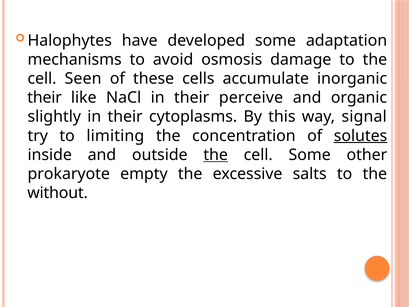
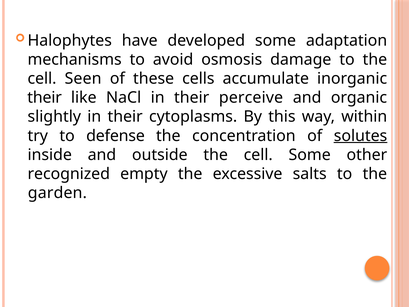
signal: signal -> within (364, 117)
limiting: limiting -> defense (116, 136)
the underline: present -> none (216, 155)
prokaryote: prokaryote -> recognized (69, 174)
without: without -> garden (57, 193)
